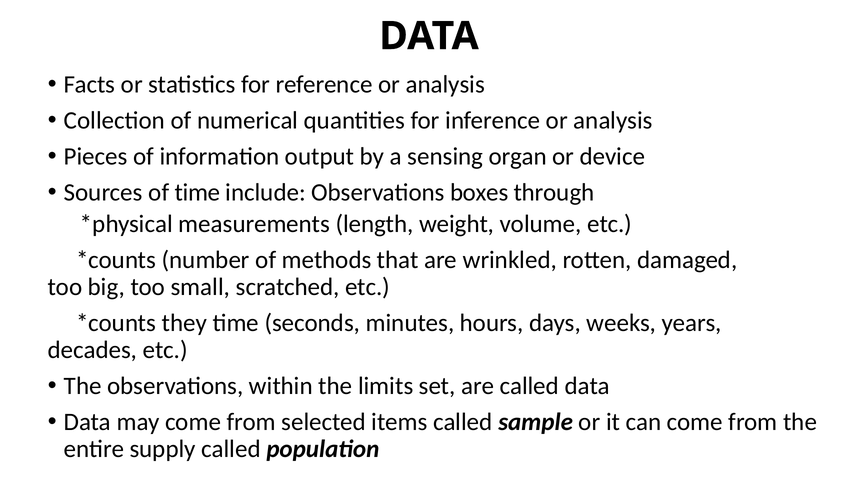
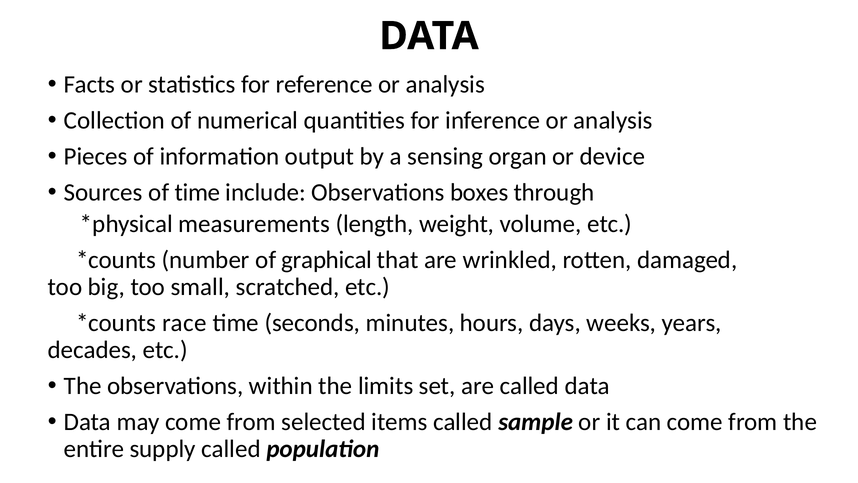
methods: methods -> graphical (327, 260)
they: they -> race (184, 323)
